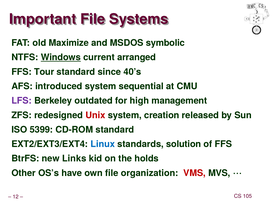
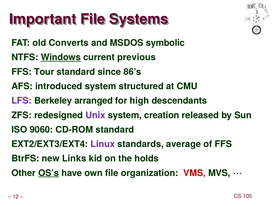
Maximize: Maximize -> Converts (69, 43)
arranged: arranged -> previous (137, 57)
40’s: 40’s -> 86’s (132, 72)
sequential: sequential -> structured (141, 86)
outdated: outdated -> arranged (94, 100)
management: management -> descendants (179, 100)
Unix colour: red -> purple (95, 115)
5399: 5399 -> 9060 (41, 129)
Linux colour: blue -> purple (103, 144)
solution: solution -> average (184, 144)
OS’s underline: none -> present (49, 173)
